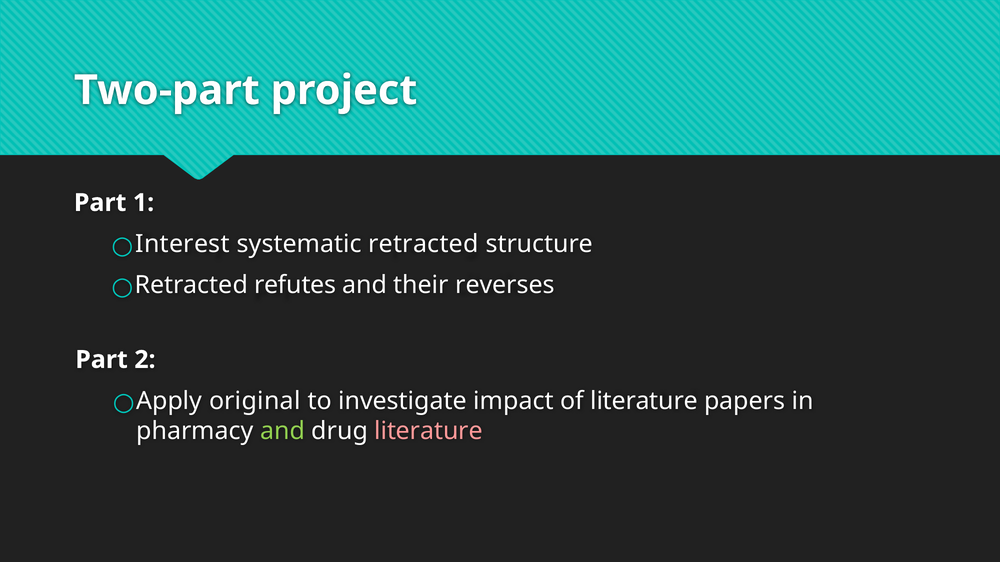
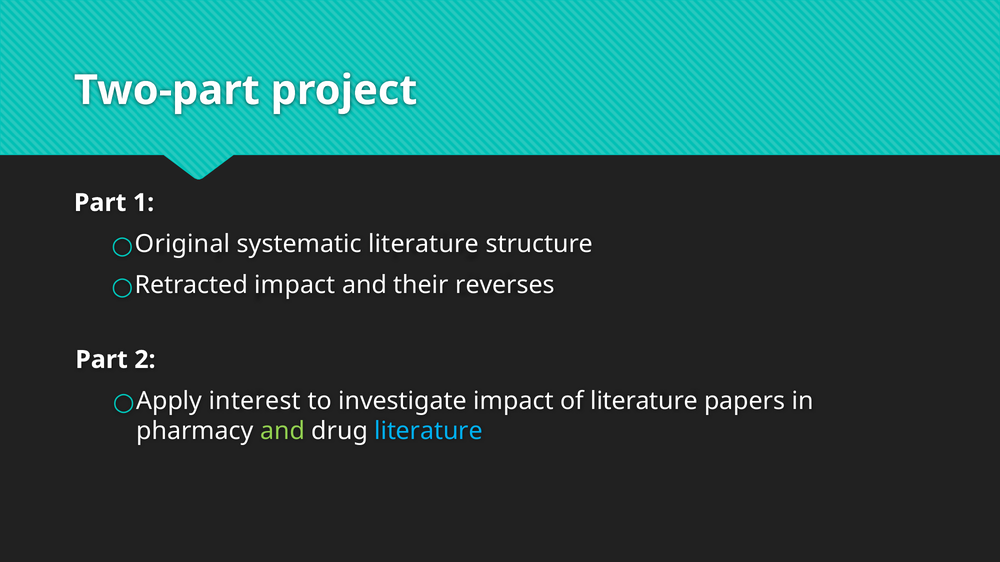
Interest: Interest -> Original (183, 244)
systematic retracted: retracted -> literature (423, 244)
Retracted refutes: refutes -> impact (295, 285)
original: original -> interest (255, 401)
literature colour: pink -> light blue (429, 431)
